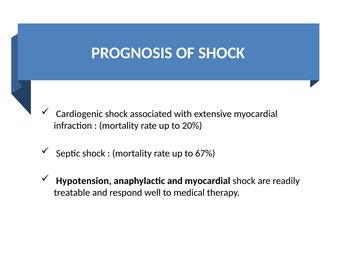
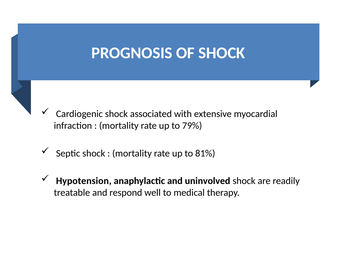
20%: 20% -> 79% (192, 126)
67%: 67% -> 81% (205, 153)
and myocardial: myocardial -> uninvolved (208, 181)
